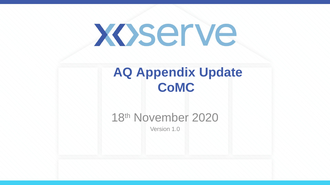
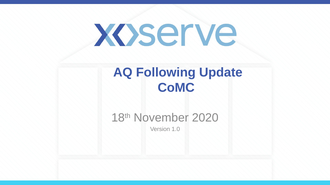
Appendix: Appendix -> Following (166, 73)
